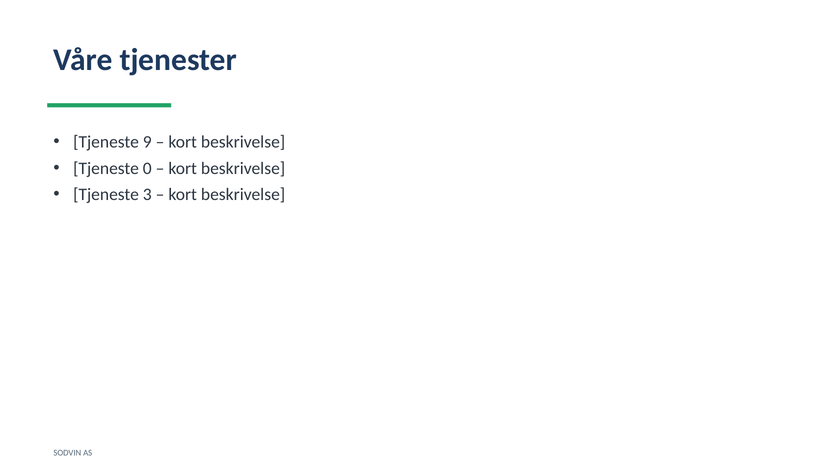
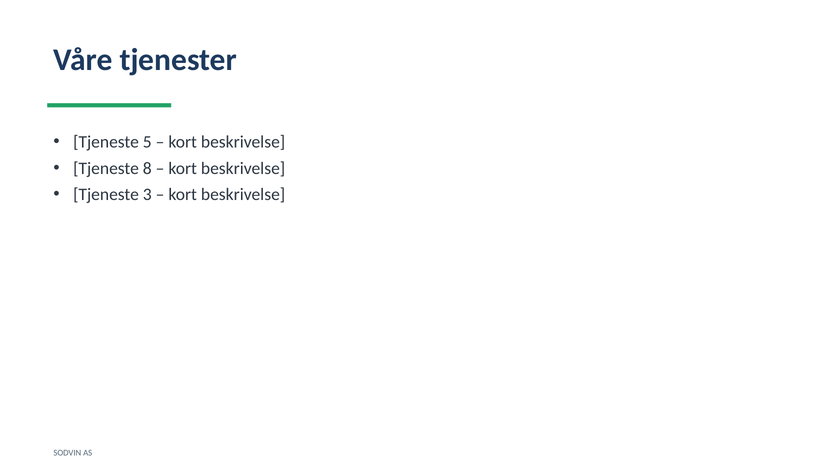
9: 9 -> 5 (147, 142)
0: 0 -> 8 (147, 169)
